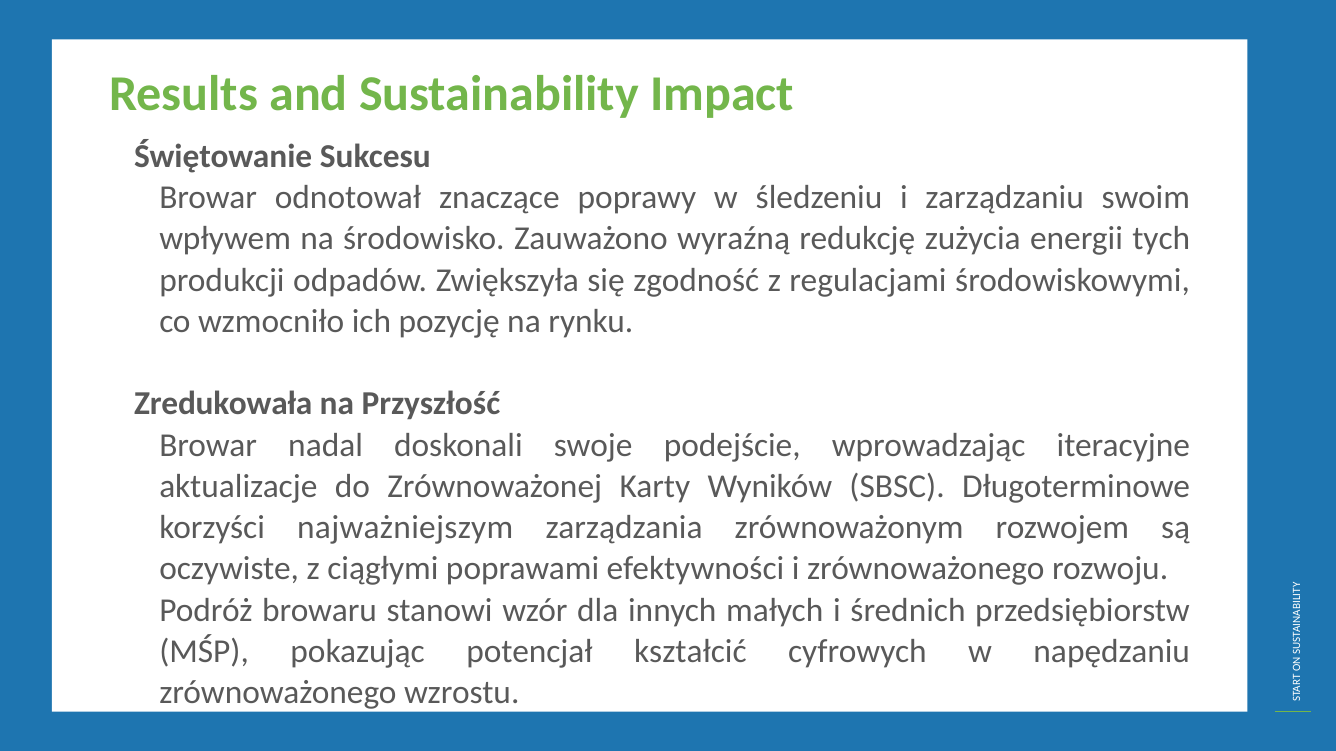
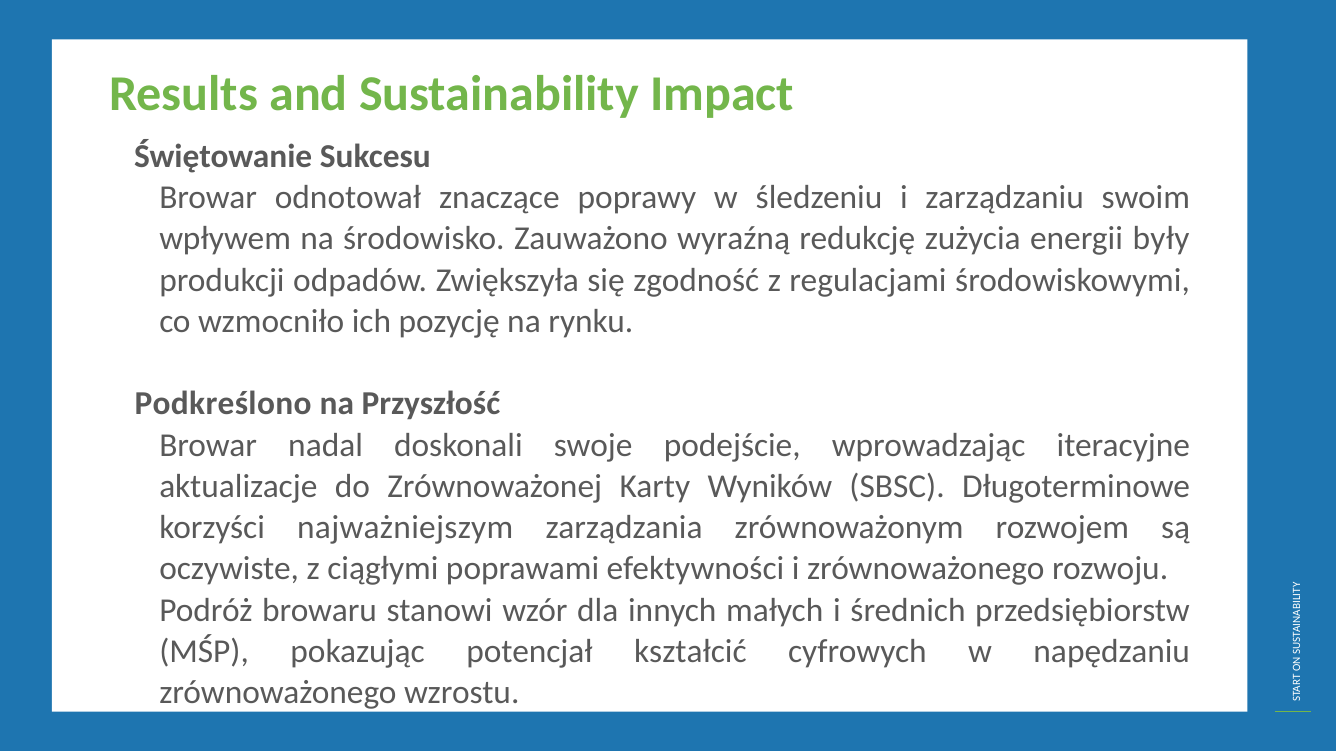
tych: tych -> były (1161, 239)
Zredukowała: Zredukowała -> Podkreślono (223, 404)
